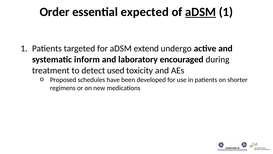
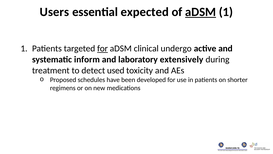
Order: Order -> Users (54, 12)
for underline: none -> present (103, 48)
extend: extend -> clinical (146, 48)
encouraged: encouraged -> extensively (182, 59)
